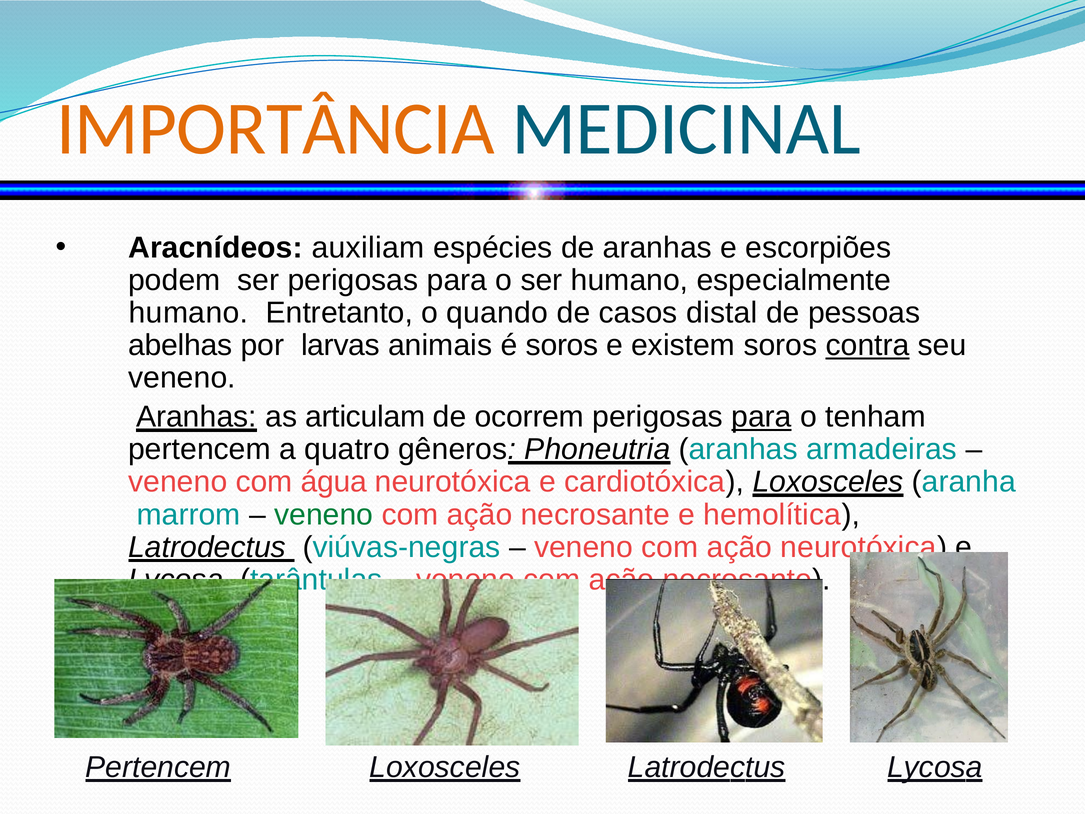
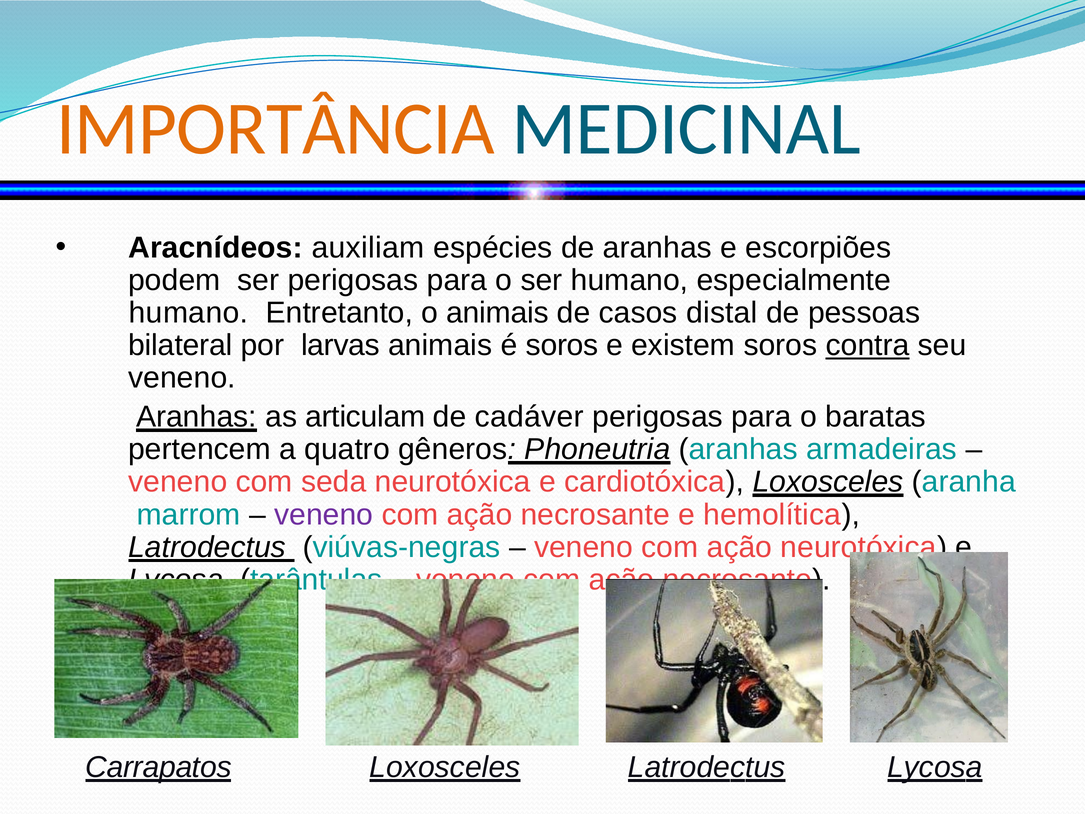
o quando: quando -> animais (497, 313)
abelhas: abelhas -> bilateral (180, 345)
ocorrem: ocorrem -> cadáver (529, 417)
para underline: present -> none (762, 417)
tenham: tenham -> baratas (876, 417)
água: água -> seda (334, 482)
veneno colour: green -> purple (324, 514)
Pertencem: Pertencem -> Carrapatos (158, 767)
